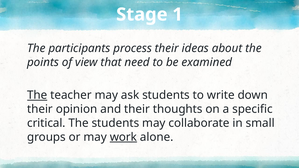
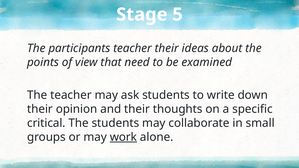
1: 1 -> 5 (178, 15)
participants process: process -> teacher (133, 48)
The underline: present -> none (37, 95)
